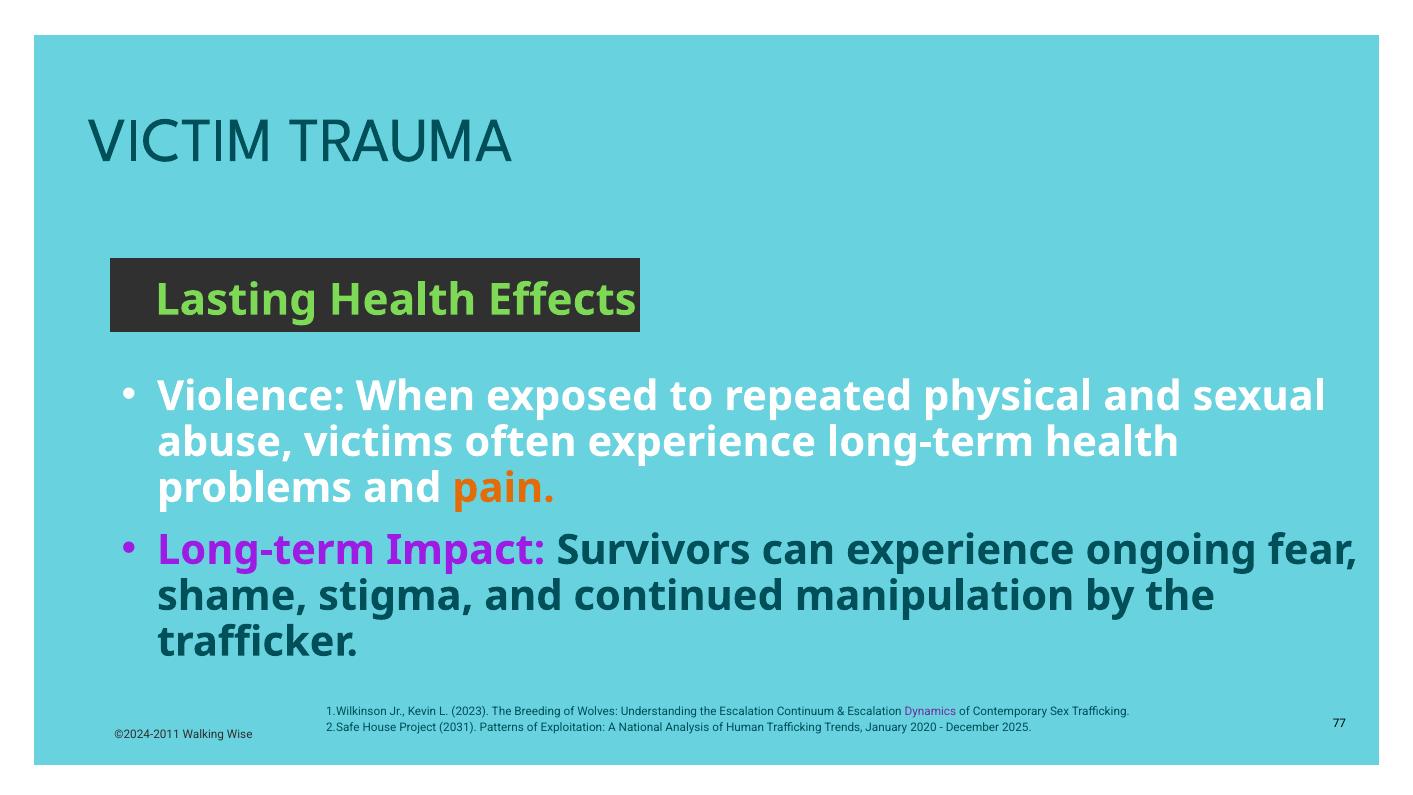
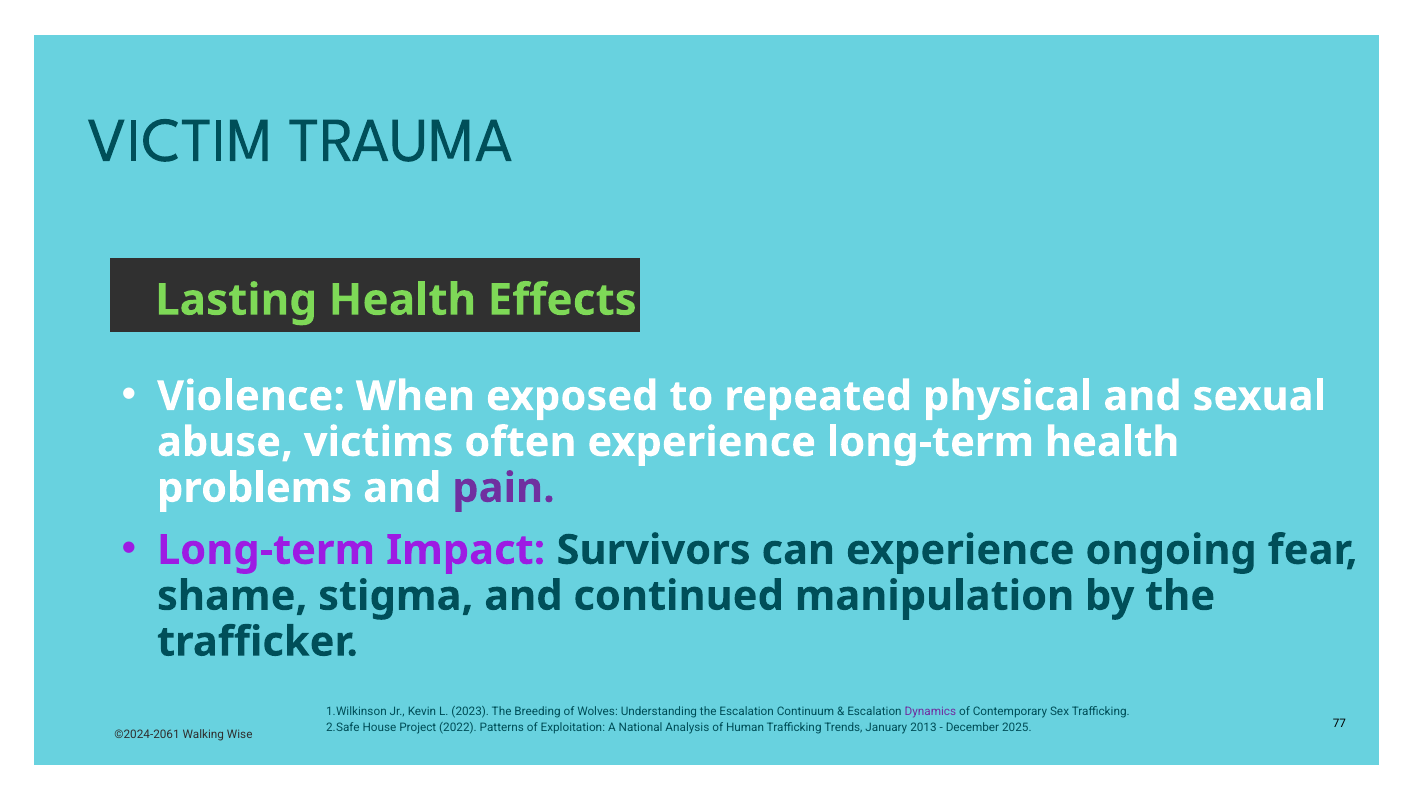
pain colour: orange -> purple (504, 488)
2031: 2031 -> 2022 (458, 728)
2020: 2020 -> 2013 (923, 728)
©2024-2011: ©2024-2011 -> ©2024-2061 (147, 734)
